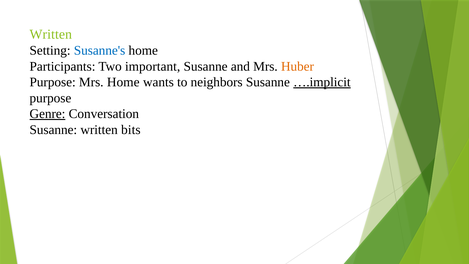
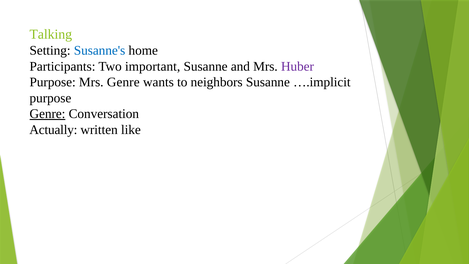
Written: Written -> Talking (51, 34)
Huber colour: orange -> purple (298, 66)
Mrs Home: Home -> Genre (123, 82)
….implicit underline: present -> none (322, 82)
Susanne: Susanne -> Actually (53, 130)
bits: bits -> like (131, 130)
